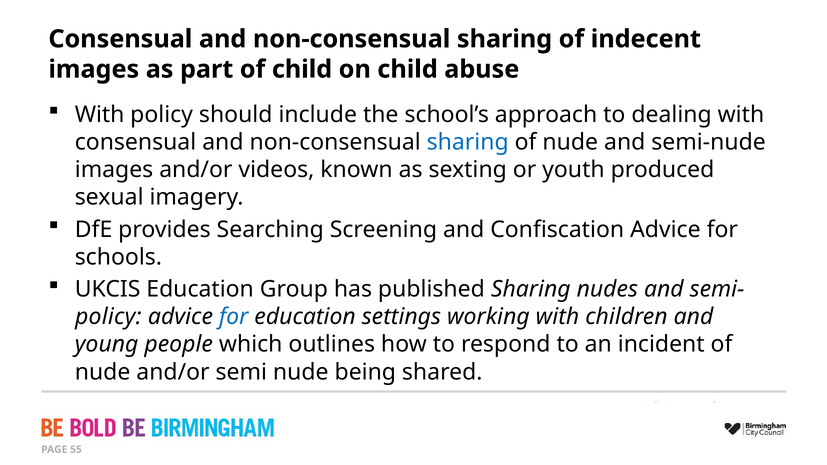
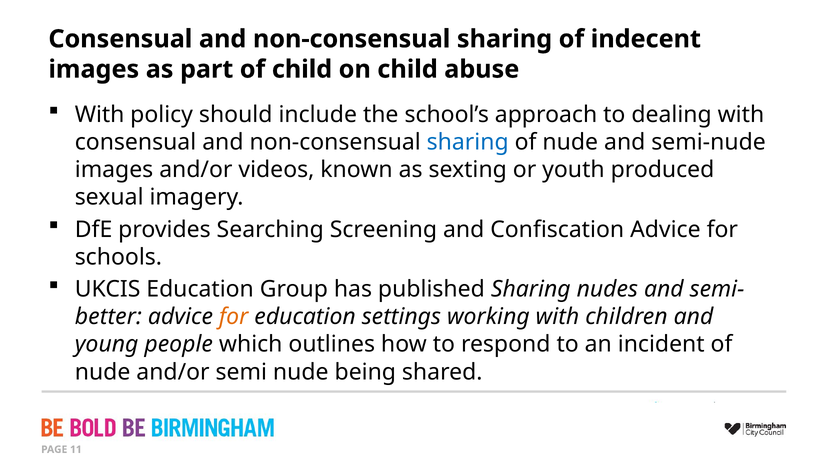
policy: policy -> better (108, 317)
for colour: blue -> orange (234, 317)
55: 55 -> 11 (76, 450)
